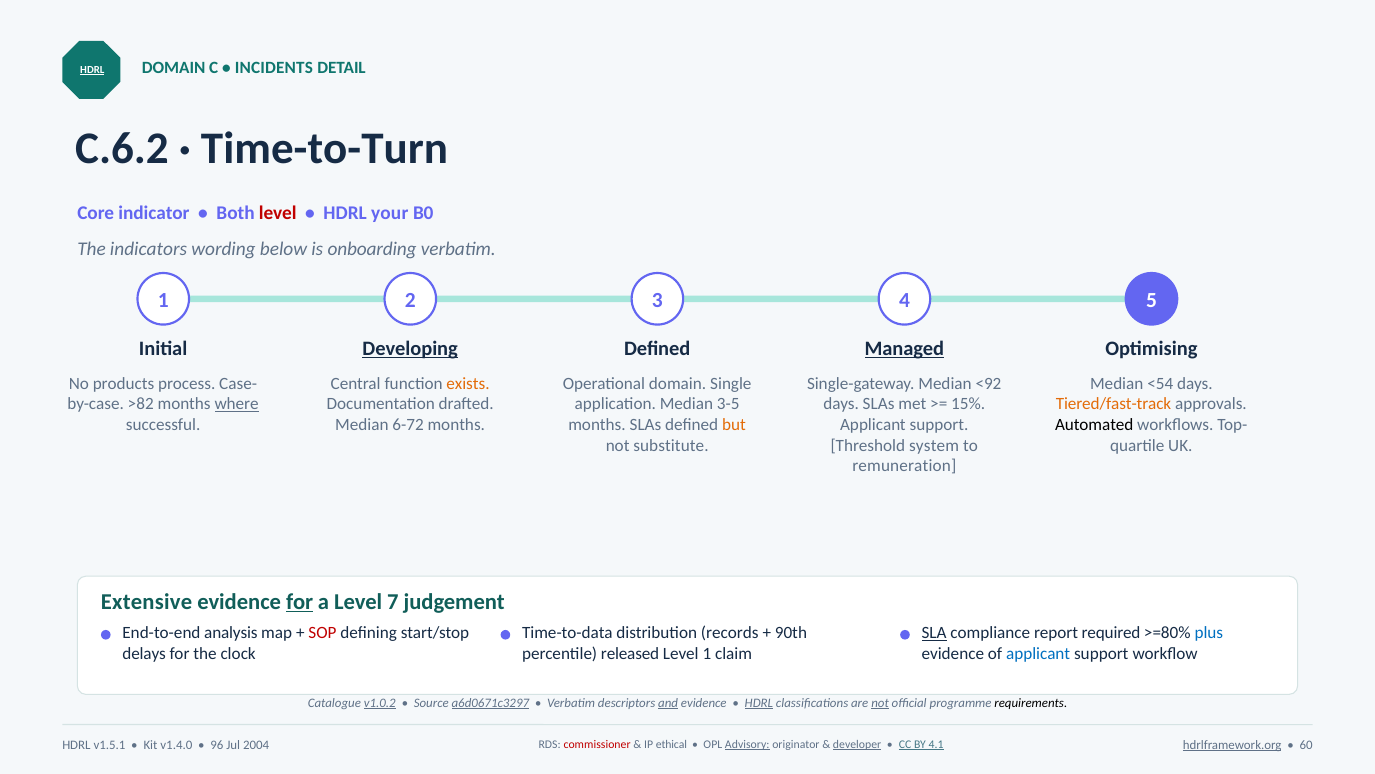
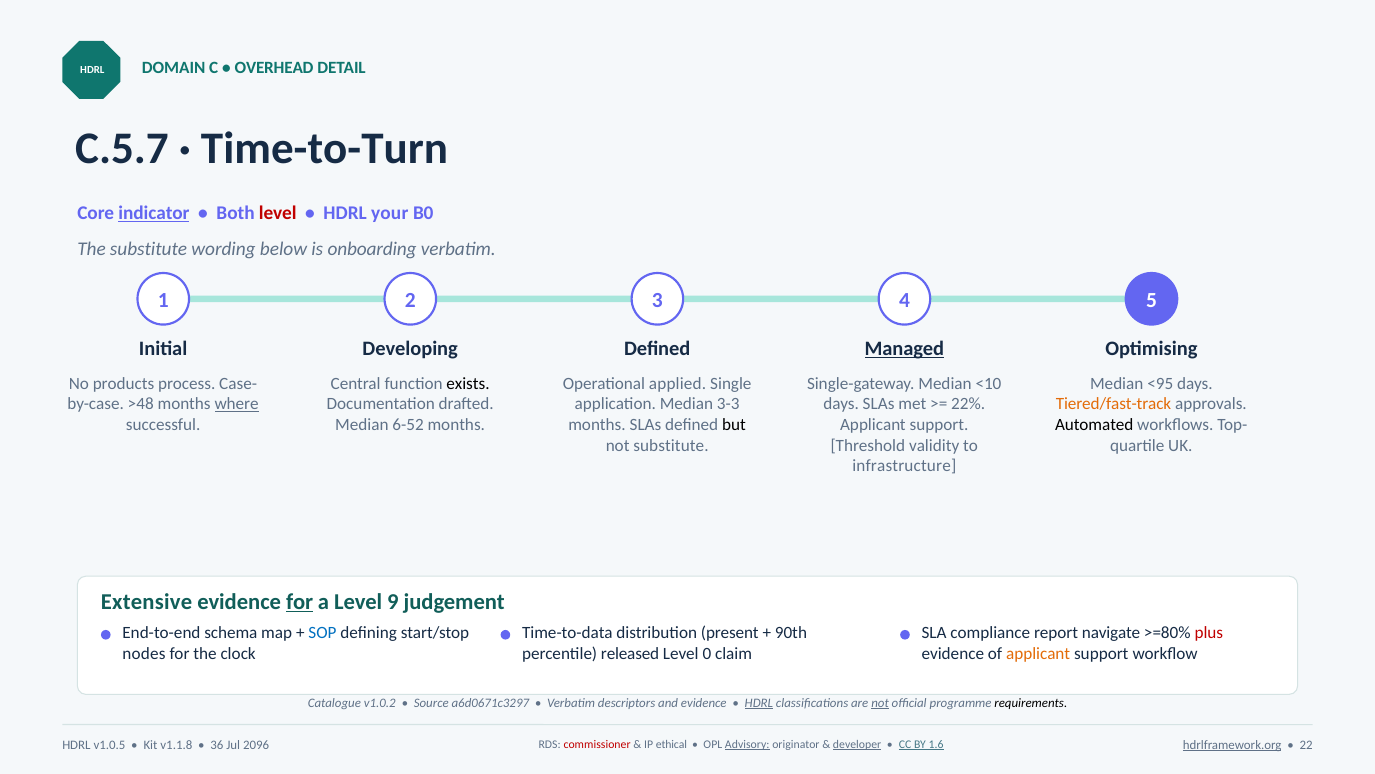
HDRL underline: present -> none (92, 69)
INCIDENTS: INCIDENTS -> OVERHEAD (274, 68)
C.6.2: C.6.2 -> C.5.7 (122, 149)
indicator underline: none -> present (154, 213)
The indicators: indicators -> substitute (149, 249)
Developing underline: present -> none (410, 349)
exists colour: orange -> black (468, 383)
Operational domain: domain -> applied (678, 383)
<92: <92 -> <10 (988, 383)
<54: <54 -> <95 (1160, 383)
>82: >82 -> >48 (141, 404)
3-5: 3-5 -> 3-3 (728, 404)
15%: 15% -> 22% (968, 404)
6-72: 6-72 -> 6-52 (408, 424)
but colour: orange -> black (734, 424)
system: system -> validity (934, 445)
remuneration: remuneration -> infrastructure (904, 466)
7: 7 -> 9 (393, 602)
analysis: analysis -> schema (231, 632)
SOP colour: red -> blue (322, 632)
records: records -> present (730, 632)
SLA underline: present -> none (934, 632)
required: required -> navigate (1111, 632)
plus colour: blue -> red (1209, 632)
delays: delays -> nodes (144, 653)
Level 1: 1 -> 0 (707, 653)
applicant colour: blue -> orange (1038, 653)
v1.0.2 underline: present -> none (380, 703)
a6d0671c3297 underline: present -> none (490, 703)
and underline: present -> none (668, 703)
v1.5.1: v1.5.1 -> v1.0.5 (109, 744)
v1.4.0: v1.4.0 -> v1.1.8 (176, 744)
96: 96 -> 36 (217, 744)
2004: 2004 -> 2096 (256, 744)
4.1: 4.1 -> 1.6 (936, 744)
60: 60 -> 22 (1306, 744)
